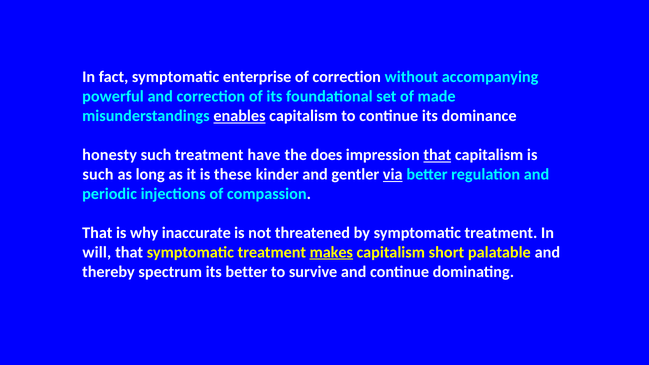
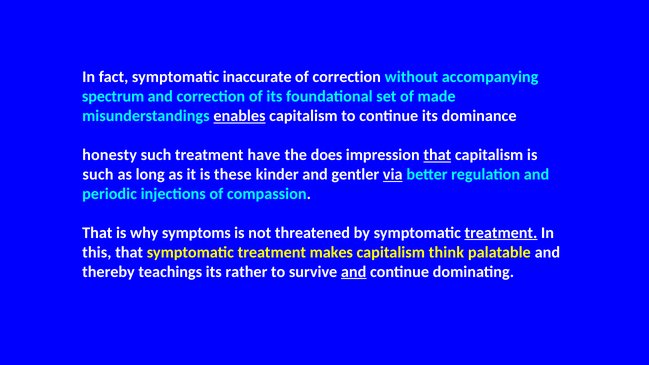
enterprise: enterprise -> inaccurate (257, 77)
powerful: powerful -> spectrum (113, 96)
inaccurate: inaccurate -> symptoms (196, 233)
treatment underline: none -> present (501, 233)
will: will -> this (97, 252)
makes underline: present -> none (331, 252)
short: short -> think (446, 252)
spectrum: spectrum -> teachings (170, 272)
its better: better -> rather (246, 272)
and underline: none -> present (354, 272)
